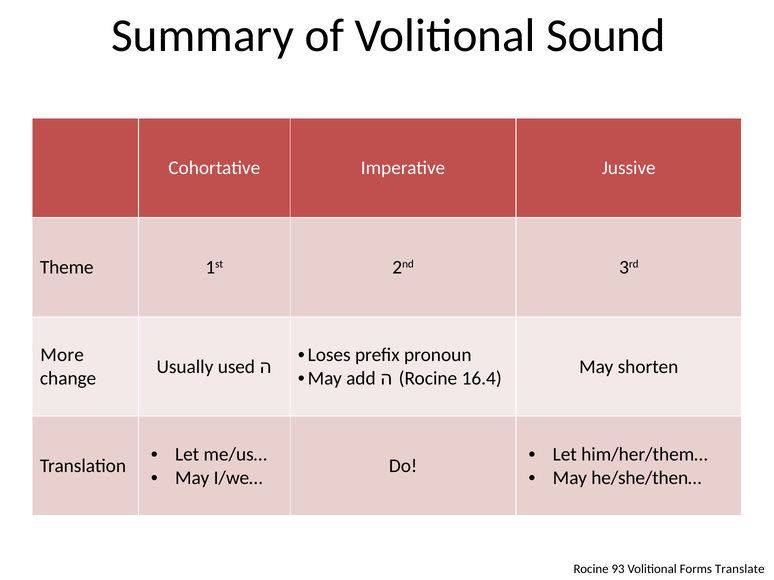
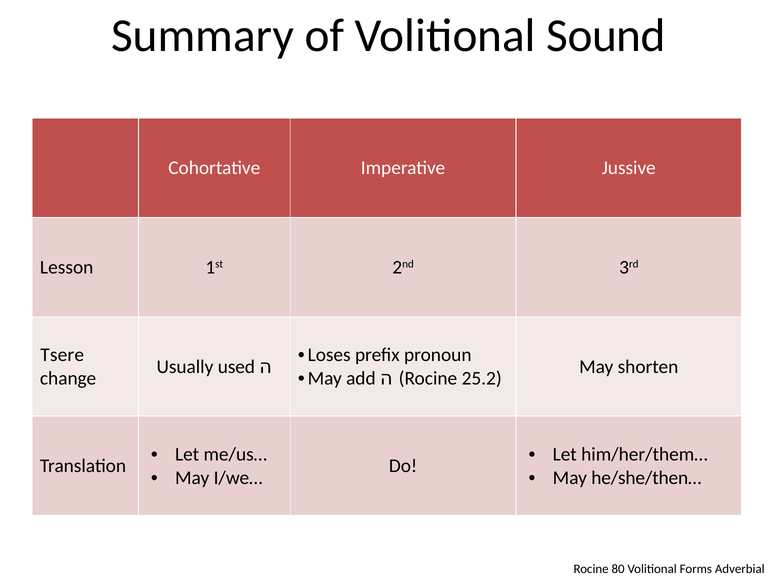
Theme: Theme -> Lesson (67, 268)
More: More -> Tsere (62, 355)
16.4: 16.4 -> 25.2 (482, 379)
93: 93 -> 80 (618, 569)
Translate: Translate -> Adverbial (740, 569)
